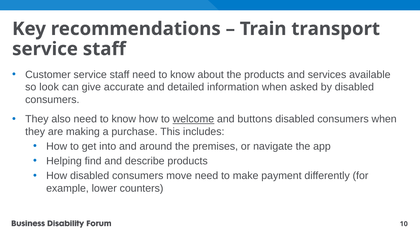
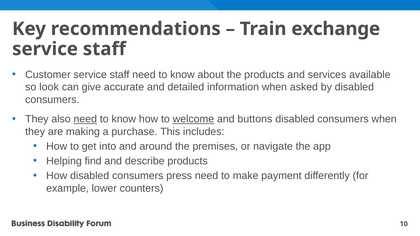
transport: transport -> exchange (336, 29)
need underline: none -> present (85, 119)
move: move -> press (179, 176)
